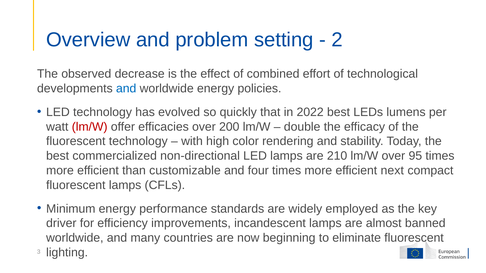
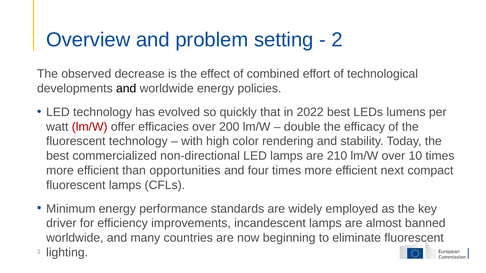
and colour: blue -> black (126, 89)
95: 95 -> 10 (415, 156)
customizable: customizable -> opportunities (185, 171)
